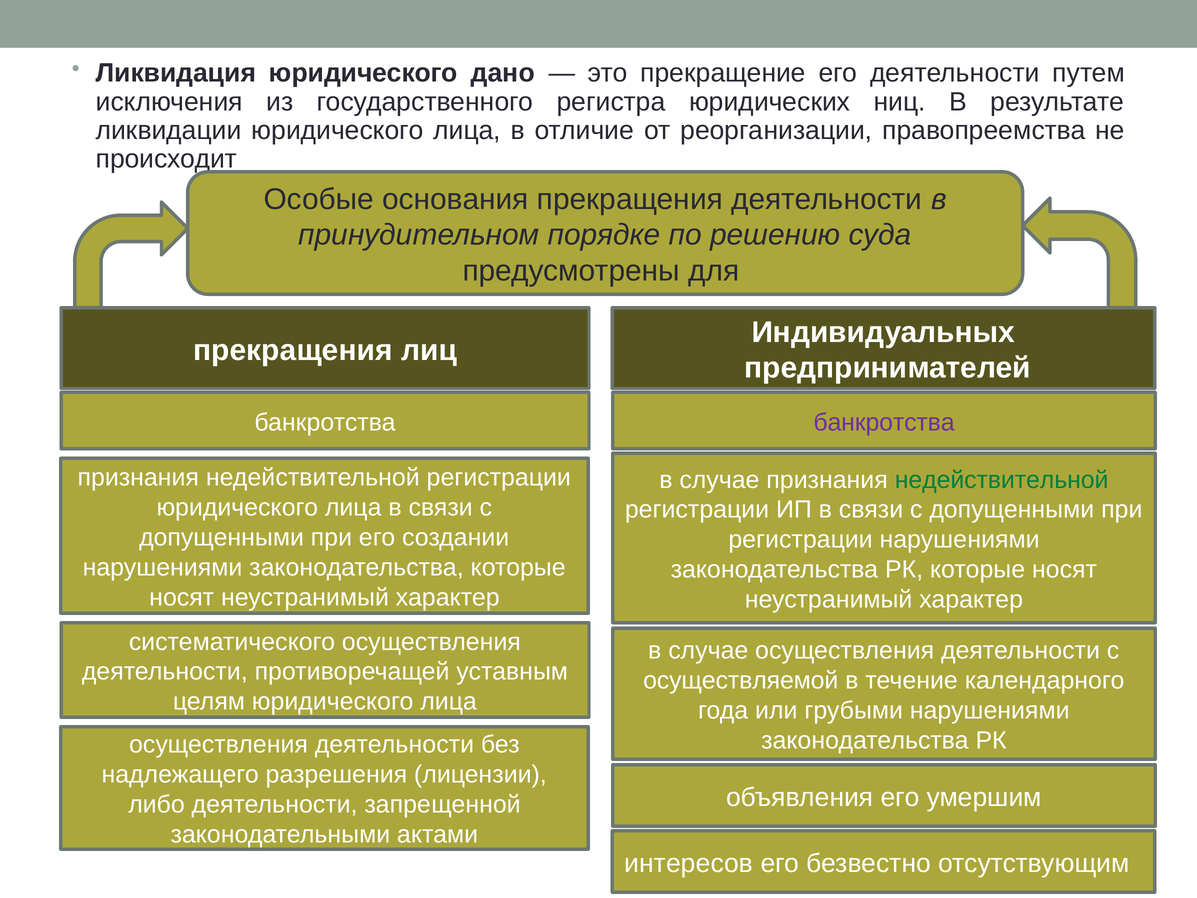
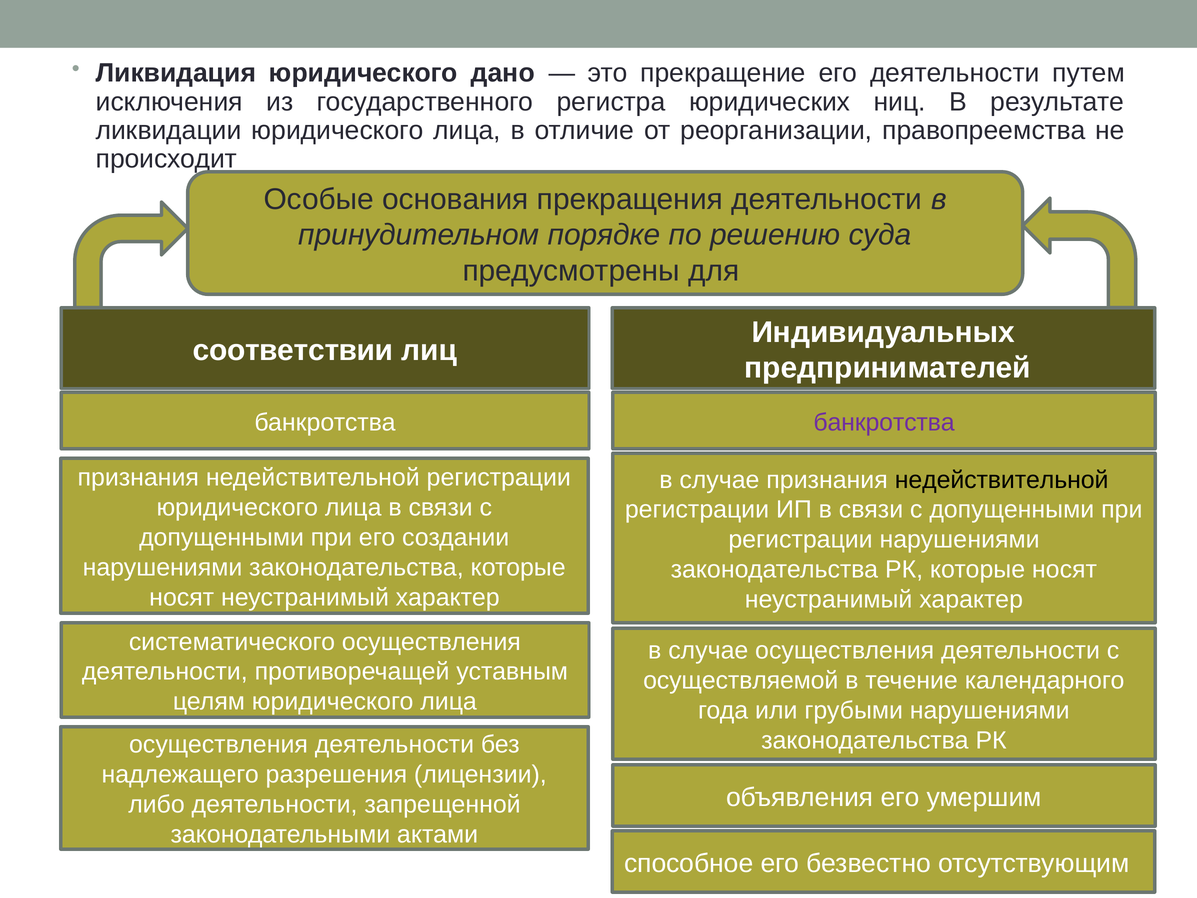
прекращения: прекращения -> соответствии (293, 350)
недействительной colour: green -> black (1002, 480)
интересов: интересов -> способное (689, 863)
